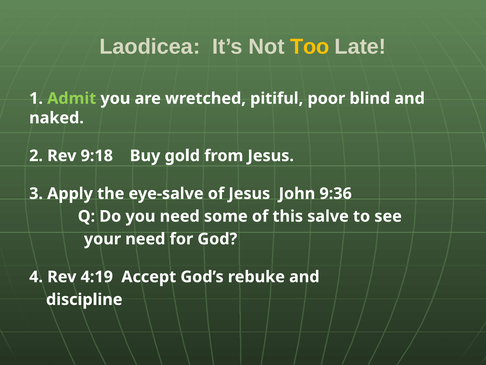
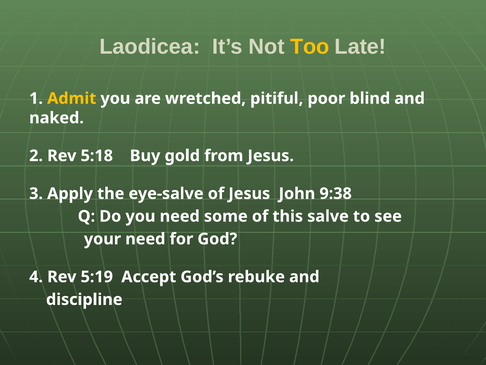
Admit colour: light green -> yellow (72, 98)
9:18: 9:18 -> 5:18 (97, 156)
9:36: 9:36 -> 9:38 (336, 193)
4:19: 4:19 -> 5:19 (97, 276)
